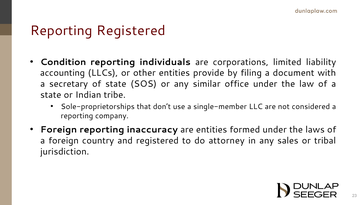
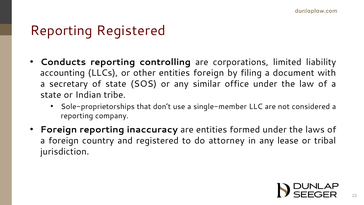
Condition: Condition -> Conducts (63, 62)
individuals: individuals -> controlling (165, 62)
entities provide: provide -> foreign (209, 73)
sales: sales -> lease (288, 140)
